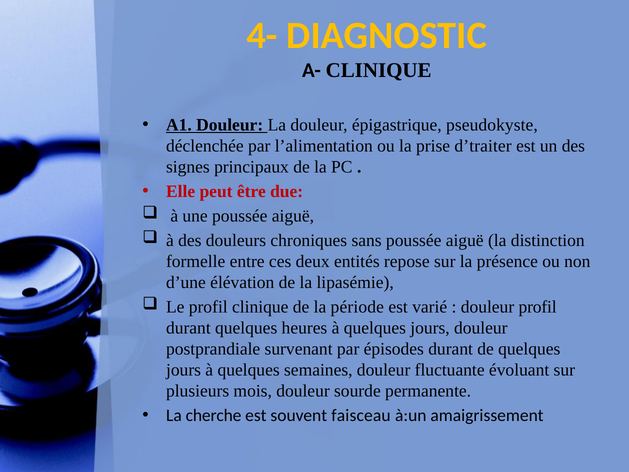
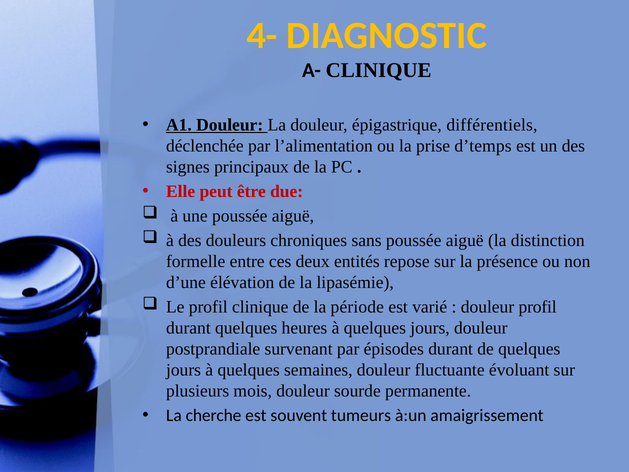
pseudokyste: pseudokyste -> différentiels (492, 125)
d’traiter: d’traiter -> d’temps (483, 146)
faisceau: faisceau -> tumeurs (361, 415)
